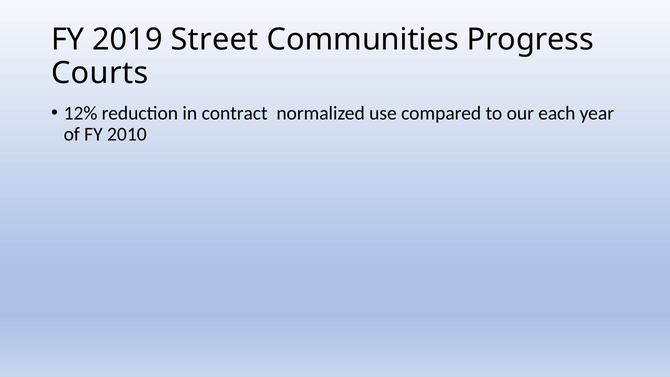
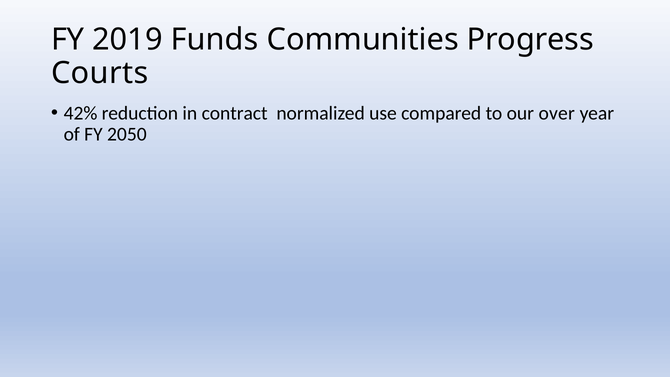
Street: Street -> Funds (215, 40)
12%: 12% -> 42% (81, 113)
each: each -> over (557, 113)
2010: 2010 -> 2050 (127, 134)
